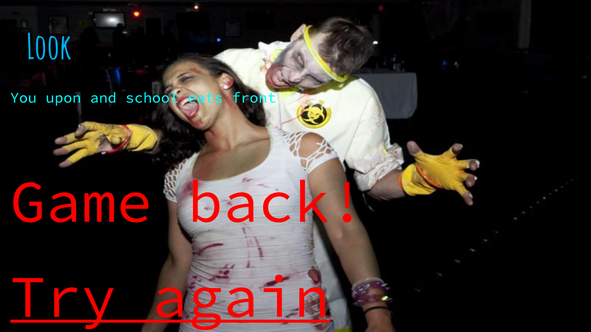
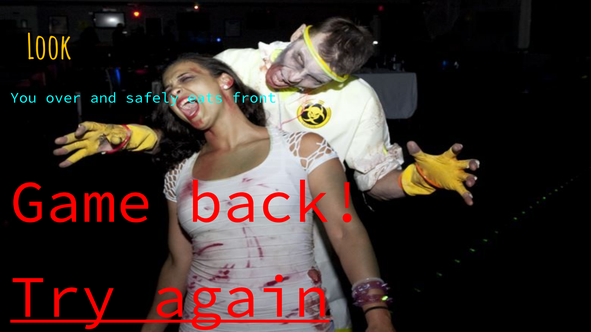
Look colour: light blue -> yellow (49, 48)
upon: upon -> over (63, 98)
school: school -> safely (152, 98)
